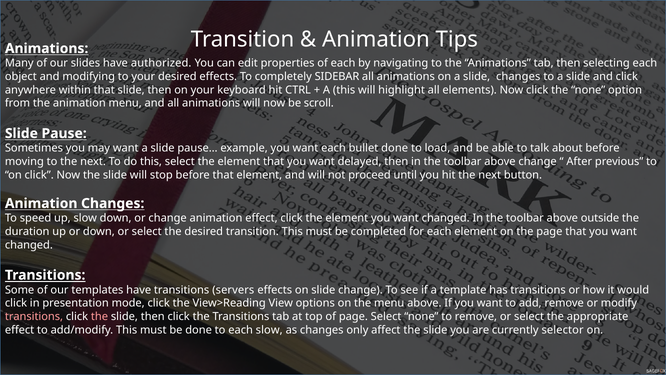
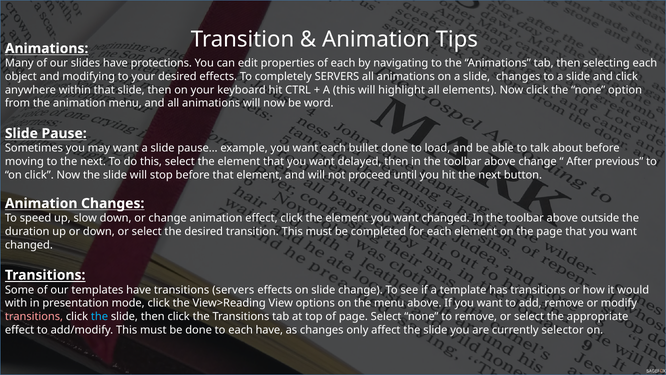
authorized: authorized -> protections (161, 63)
completely SIDEBAR: SIDEBAR -> SERVERS (337, 77)
scroll: scroll -> word (319, 103)
click: click -> with (16, 303)
the colour: pink -> light blue (100, 316)
each slow: slow -> have (269, 330)
